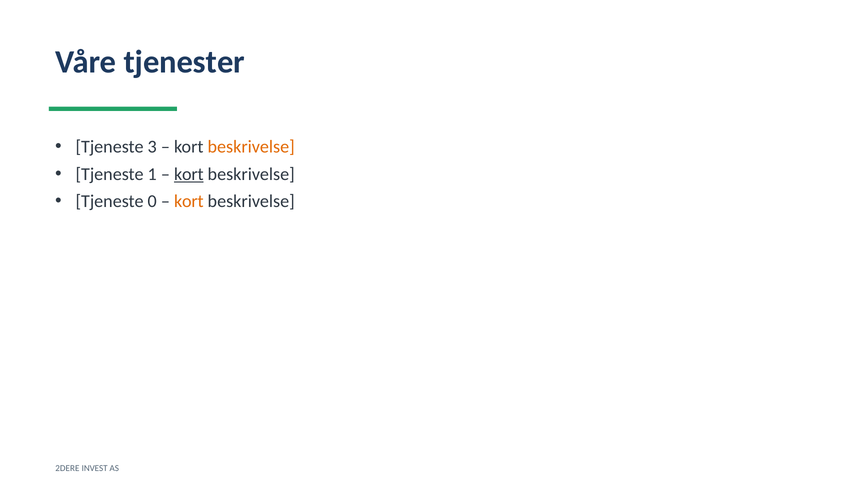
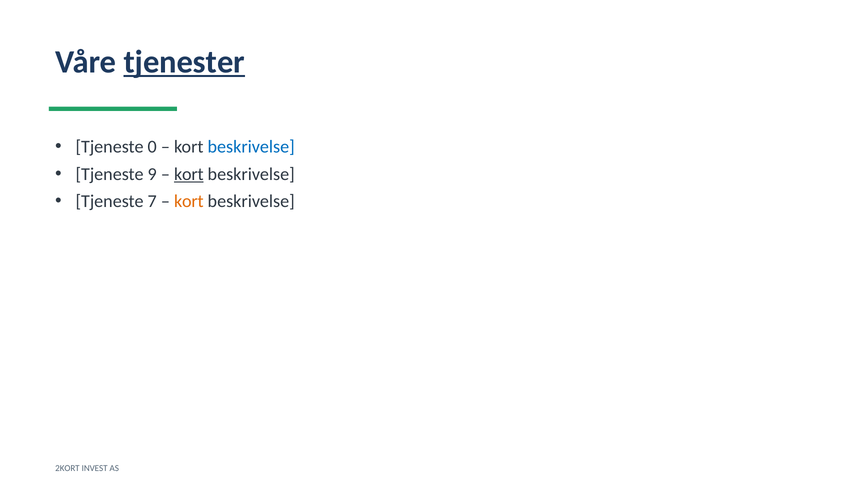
tjenester underline: none -> present (184, 62)
3: 3 -> 0 (152, 147)
beskrivelse colour: orange -> blue (251, 147)
1: 1 -> 9 (152, 174)
0: 0 -> 7 (152, 201)
2DERE: 2DERE -> 2KORT (67, 468)
